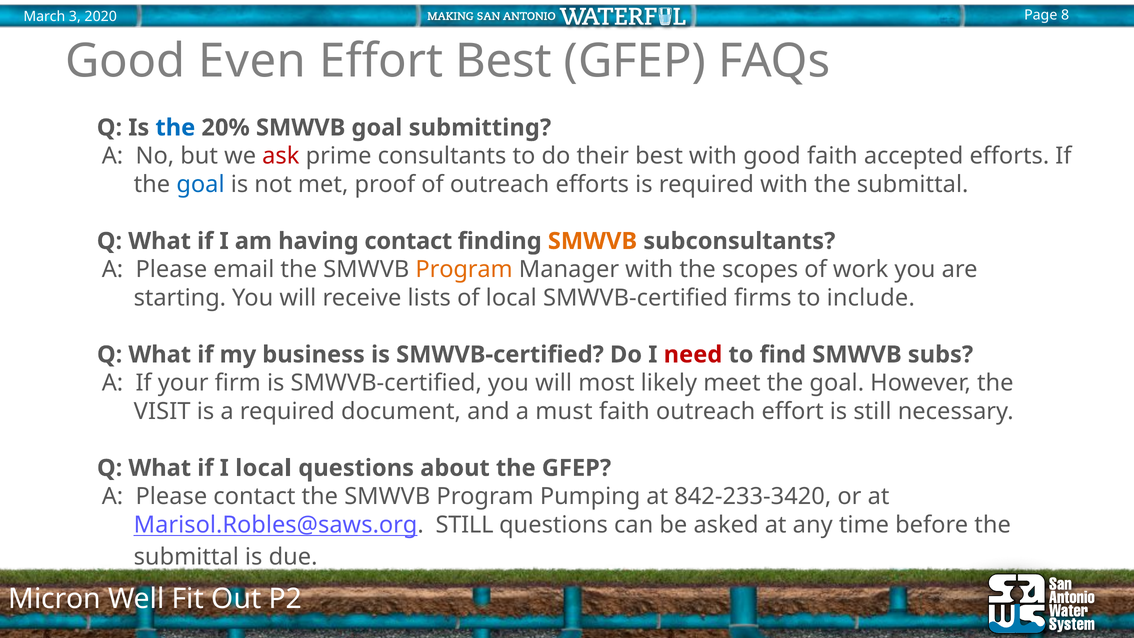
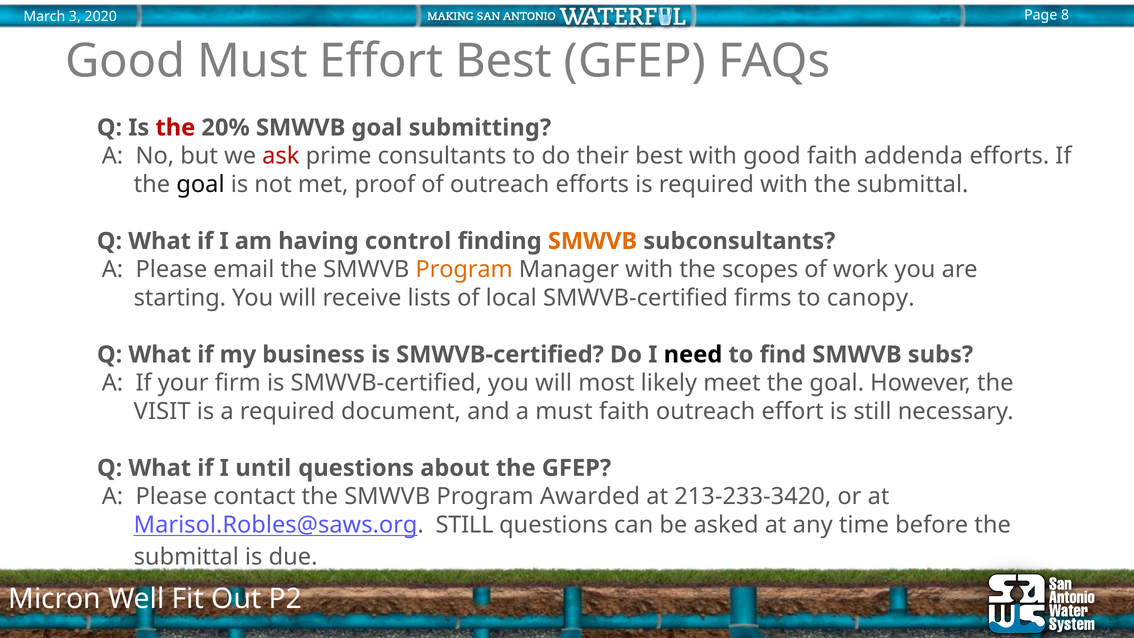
Good Even: Even -> Must (253, 61)
the colour: blue -> red (175, 128)
accepted: accepted -> addenda (913, 156)
goal colour: blue -> black (201, 184)
having contact: contact -> control (408, 241)
include: include -> canopy (871, 298)
need colour: red -> black (693, 355)
I local: local -> until (263, 468)
Pumping: Pumping -> Awarded (590, 496)
842-233-3420: 842-233-3420 -> 213-233-3420 (753, 496)
